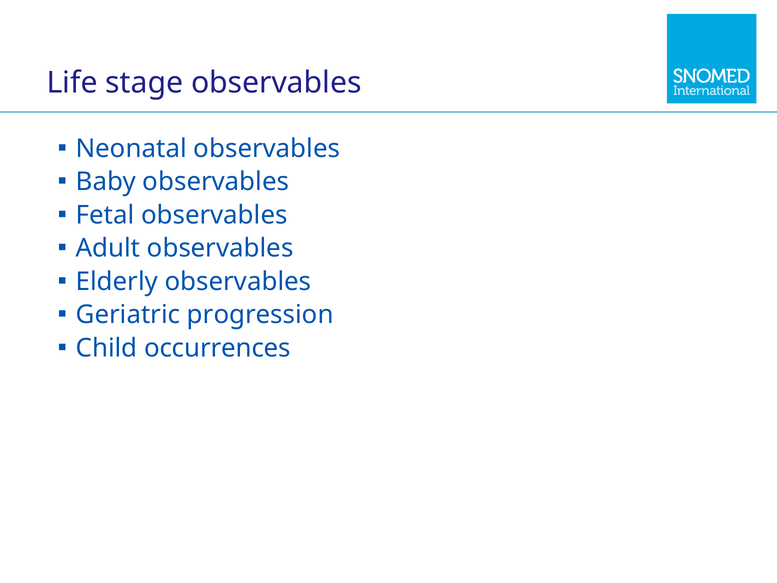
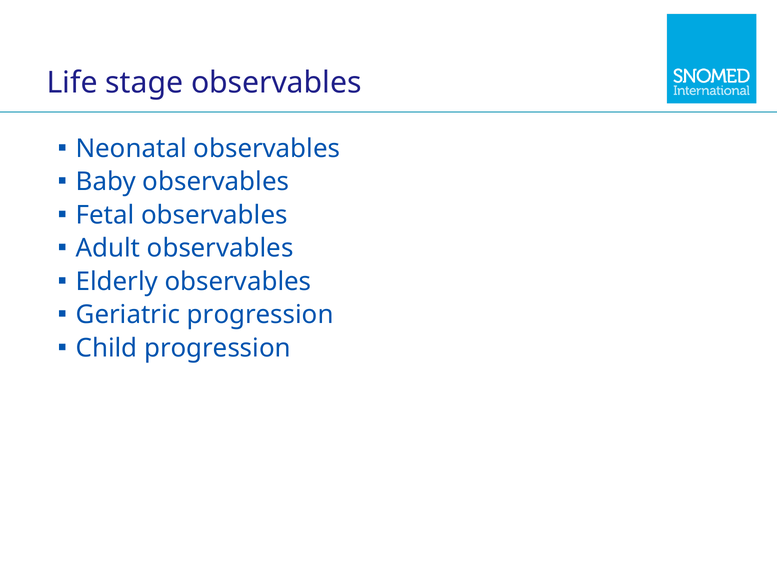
Child occurrences: occurrences -> progression (217, 348)
